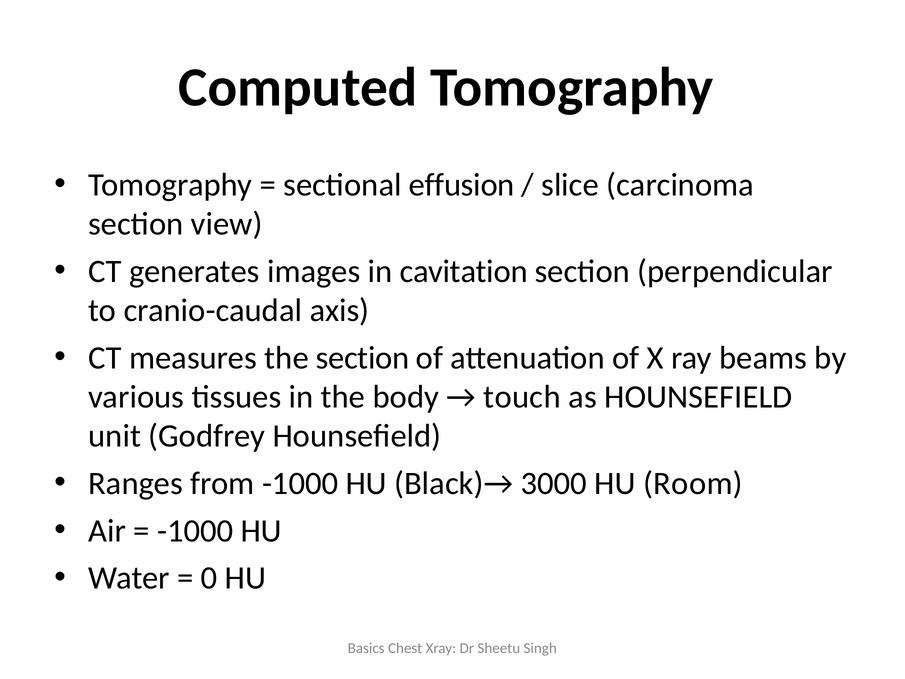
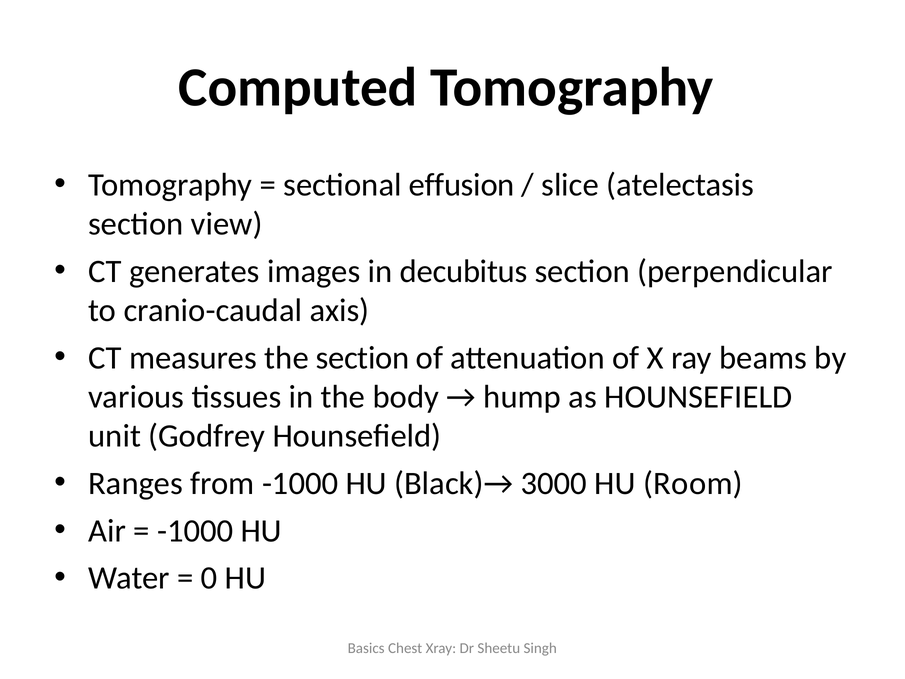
carcinoma: carcinoma -> atelectasis (680, 185)
cavitation: cavitation -> decubitus (464, 271)
touch: touch -> hump (522, 397)
